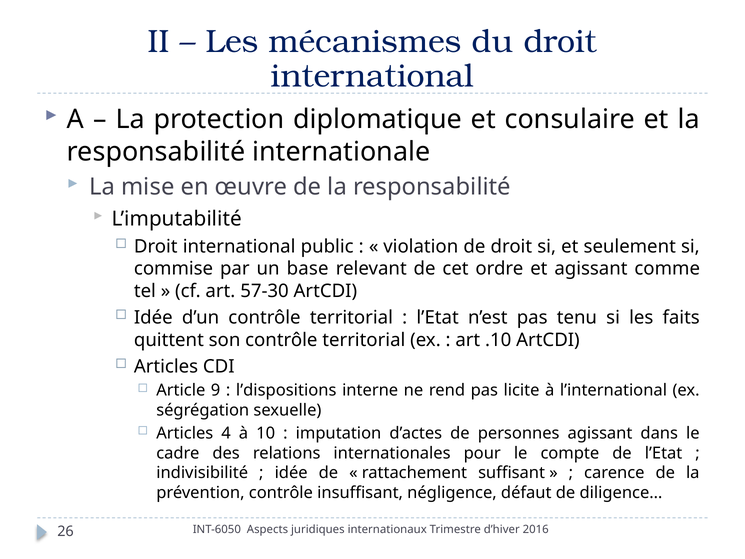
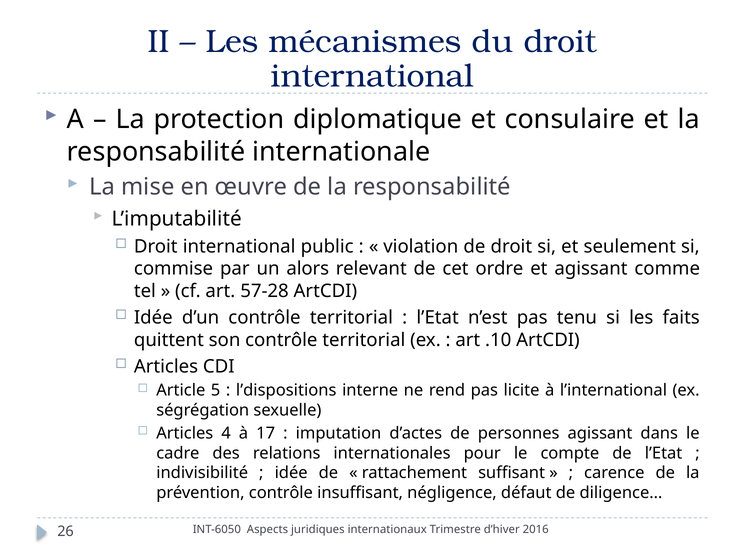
base: base -> alors (308, 269)
57-30: 57-30 -> 57-28 (265, 291)
9: 9 -> 5 (216, 390)
10: 10 -> 17 (266, 433)
